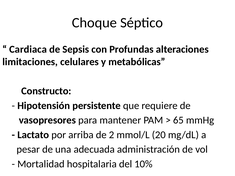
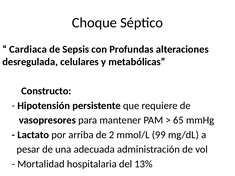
limitaciones: limitaciones -> desregulada (30, 62)
20: 20 -> 99 (159, 135)
10%: 10% -> 13% (144, 164)
